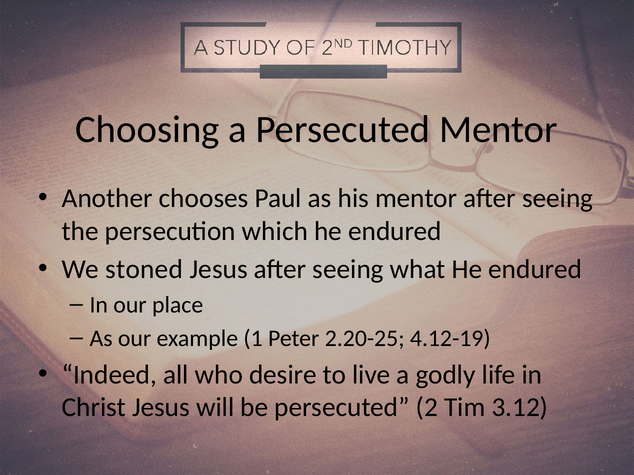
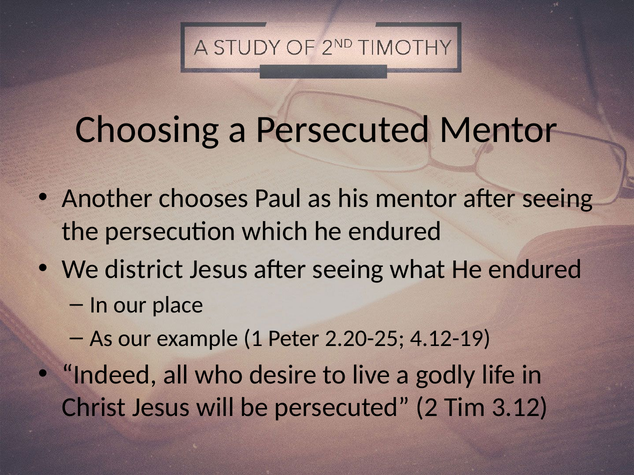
stoned: stoned -> district (144, 270)
